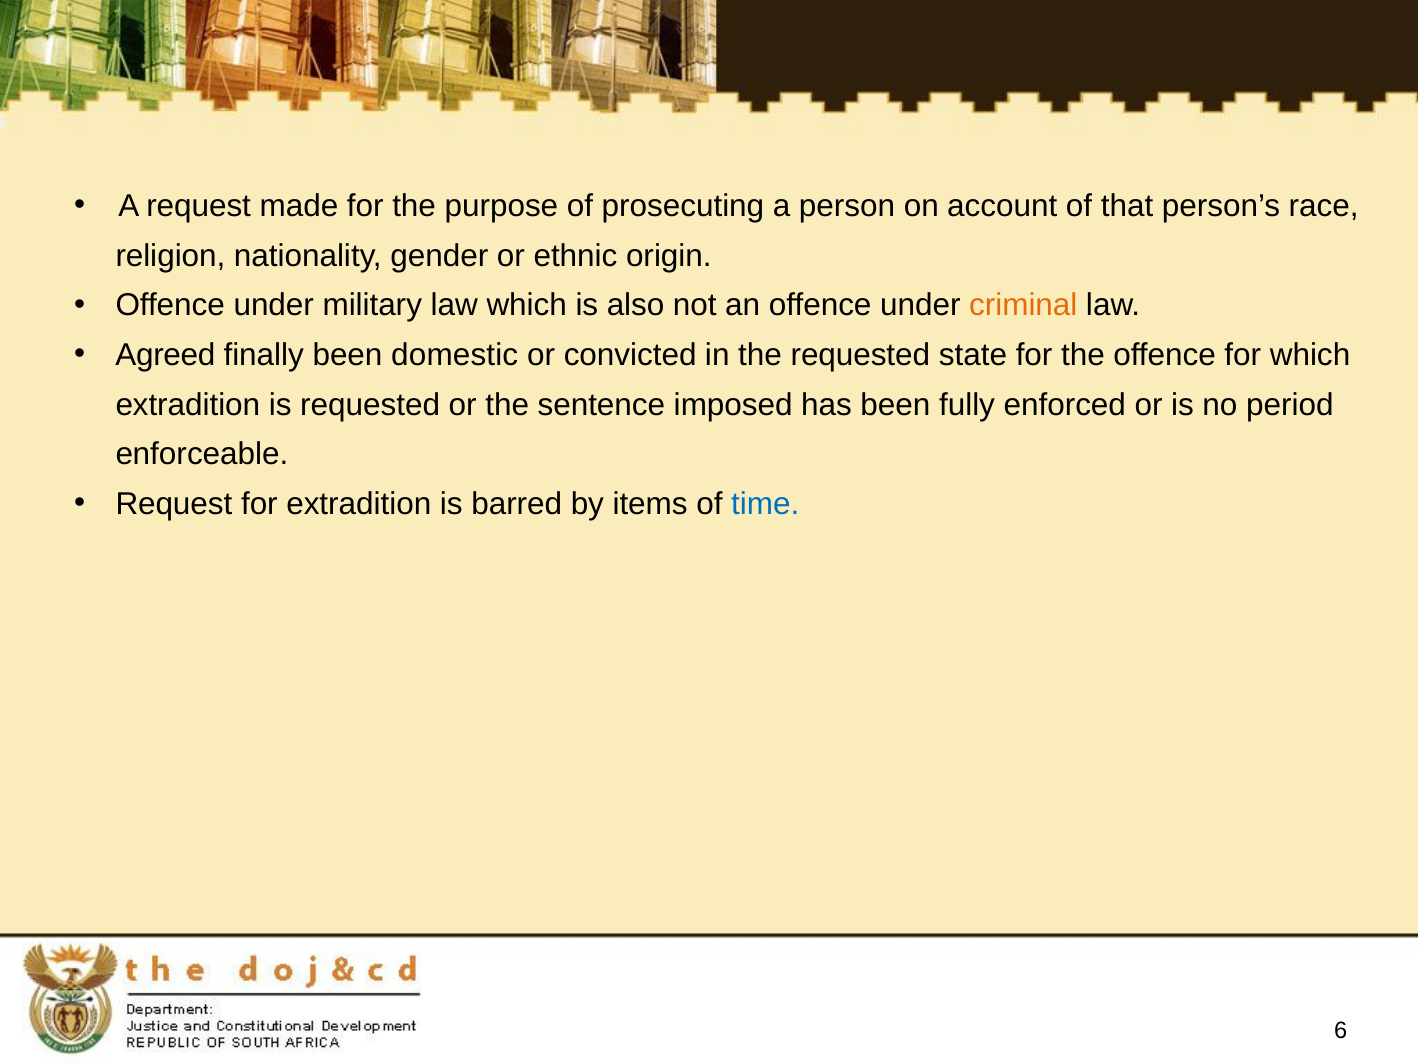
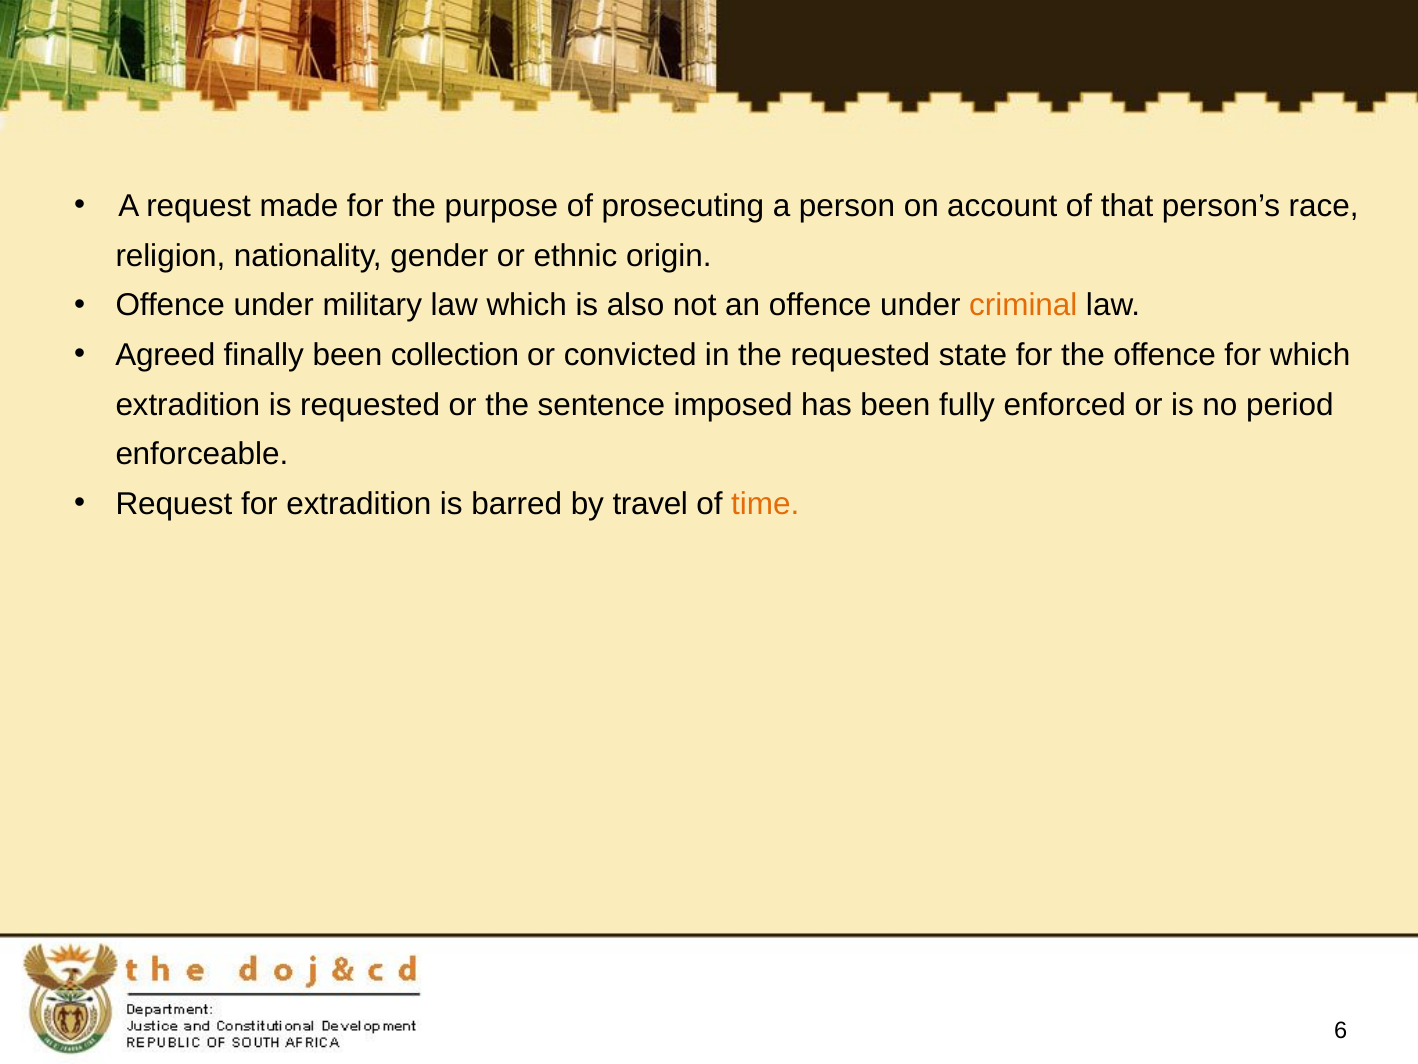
domestic: domestic -> collection (455, 355)
items: items -> travel (650, 504)
time colour: blue -> orange (765, 504)
